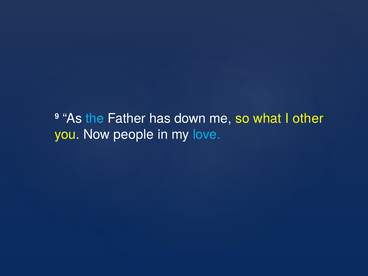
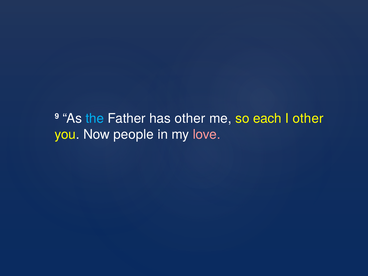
has down: down -> other (190, 119)
what: what -> each (267, 119)
love colour: light blue -> pink (207, 134)
